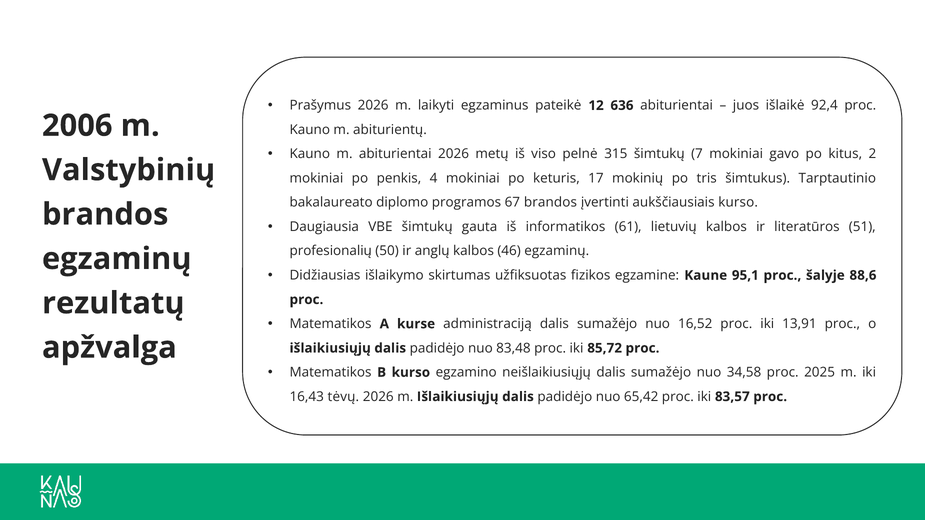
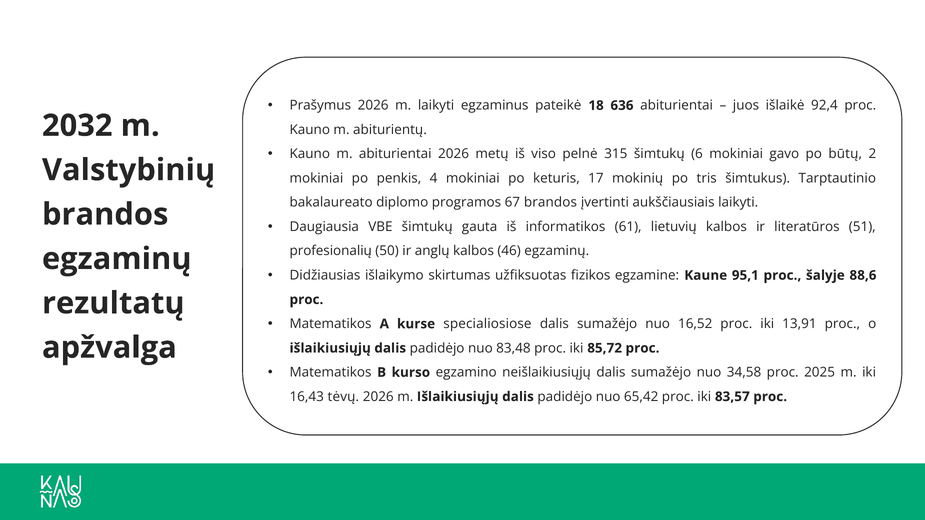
12: 12 -> 18 (596, 106)
2006: 2006 -> 2032 (77, 126)
7: 7 -> 6 (697, 154)
kitus: kitus -> būtų (845, 154)
aukščiausiais kurso: kurso -> laikyti (738, 203)
administraciją: administraciją -> specialiosiose (487, 324)
